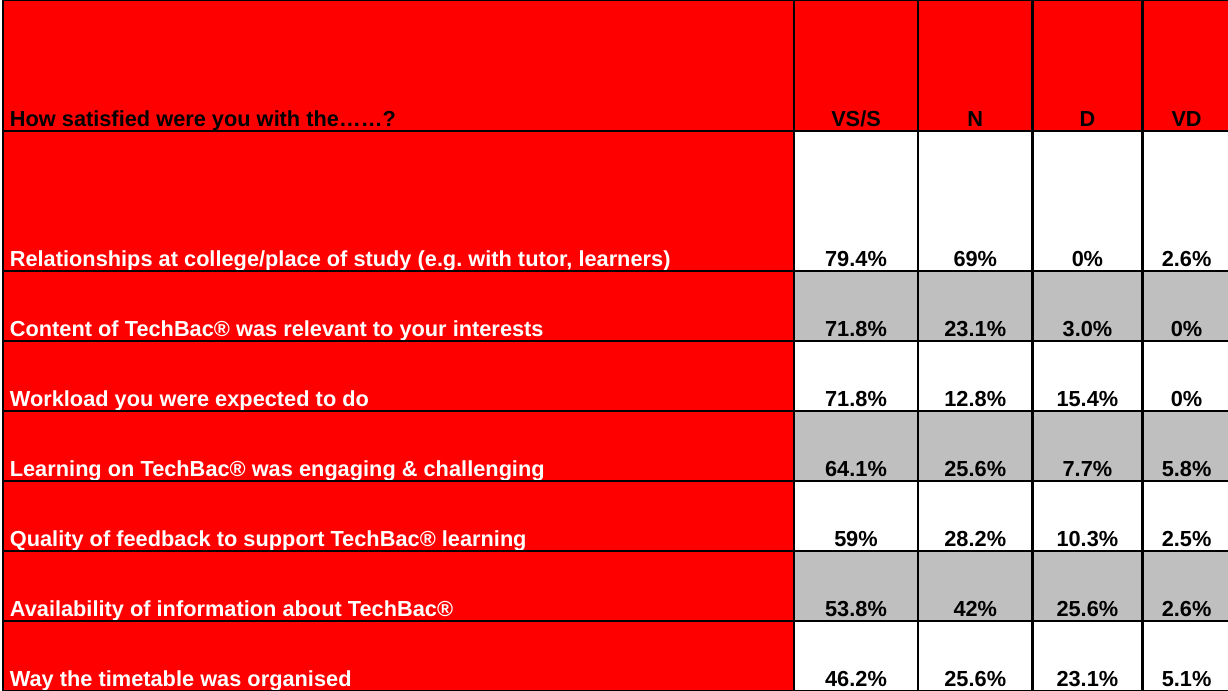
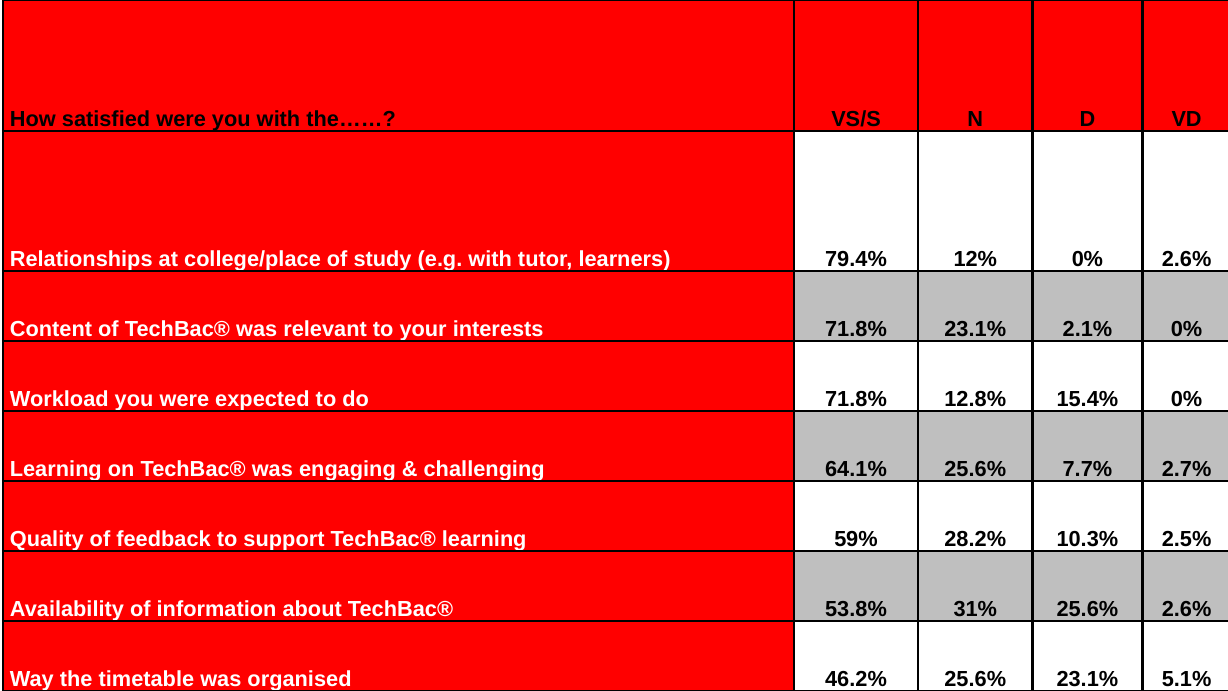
69%: 69% -> 12% (975, 259)
3.0%: 3.0% -> 2.1% (1087, 329)
5.8%: 5.8% -> 2.7% (1187, 469)
42%: 42% -> 31% (975, 609)
